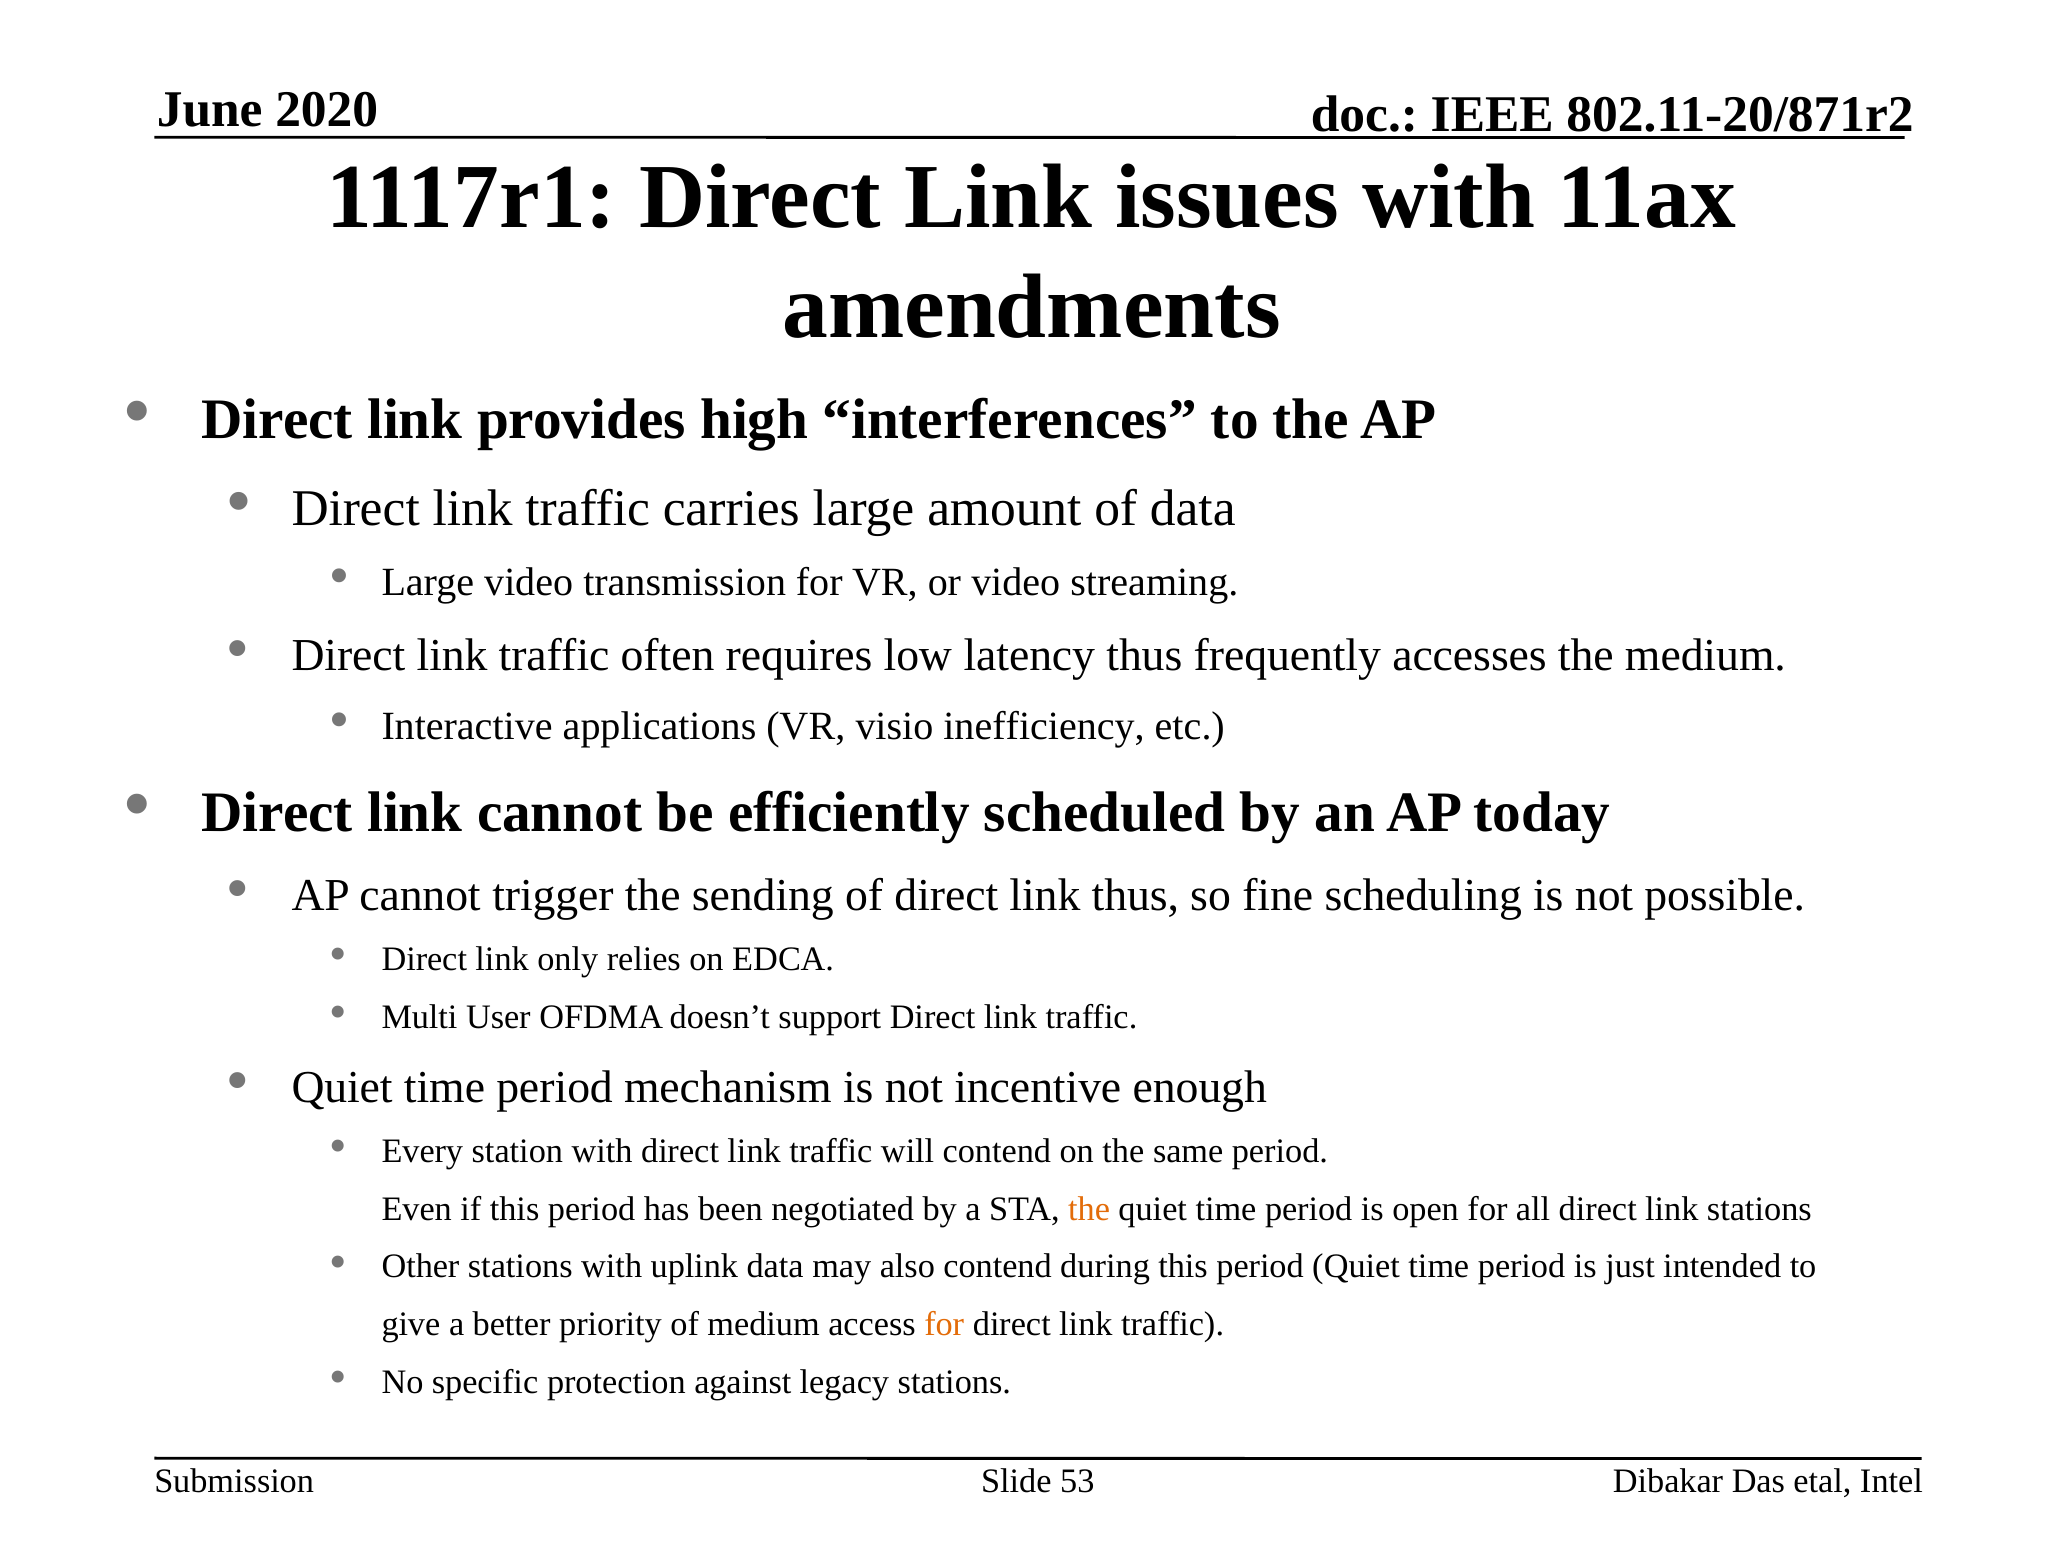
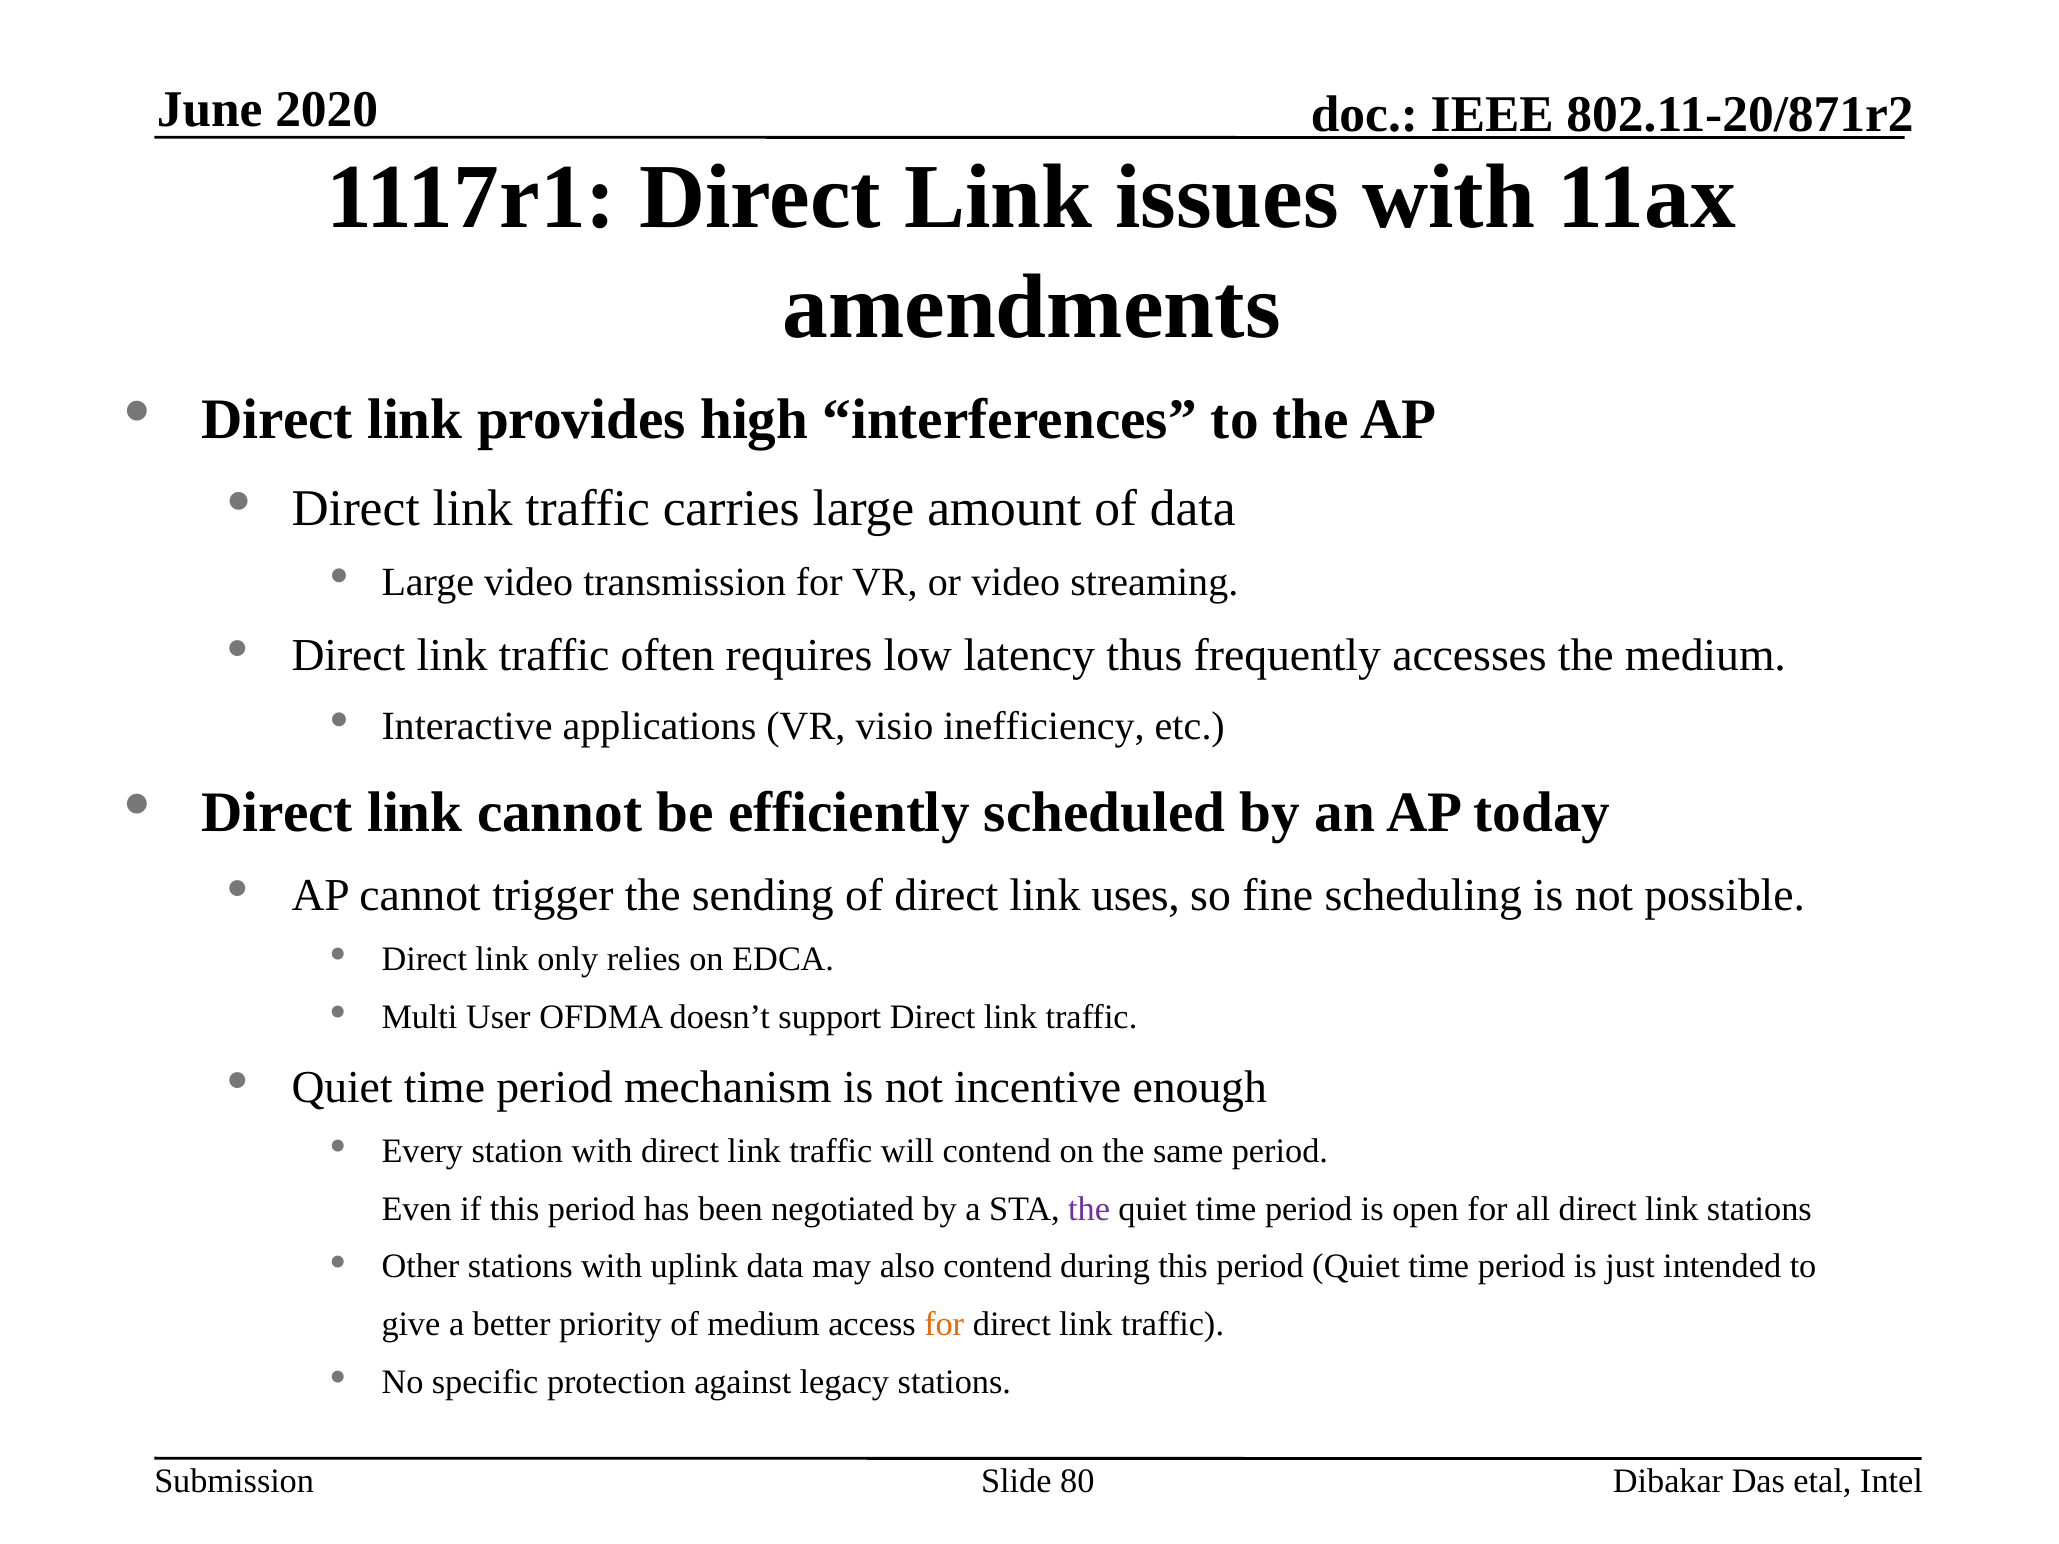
link thus: thus -> uses (1136, 896)
the colour: orange -> purple (1089, 1209)
53: 53 -> 80 (1077, 1481)
